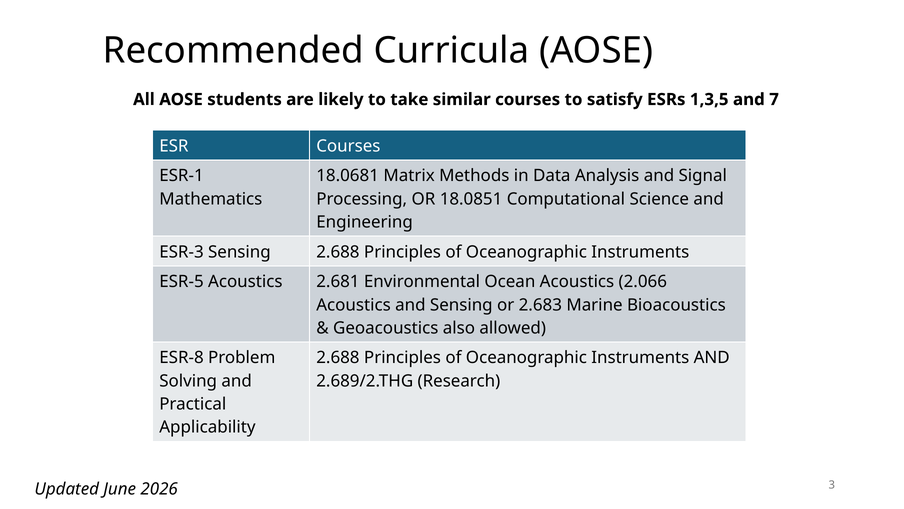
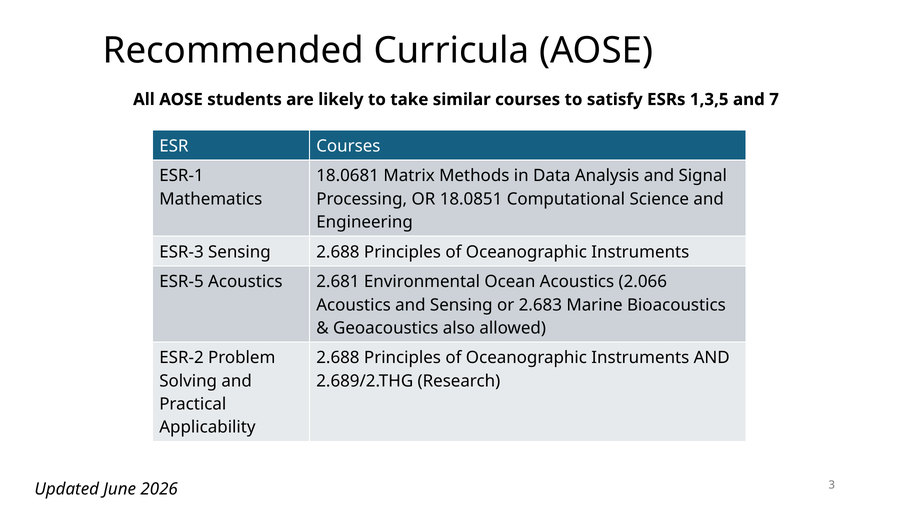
ESR-8: ESR-8 -> ESR-2 (182, 358)
